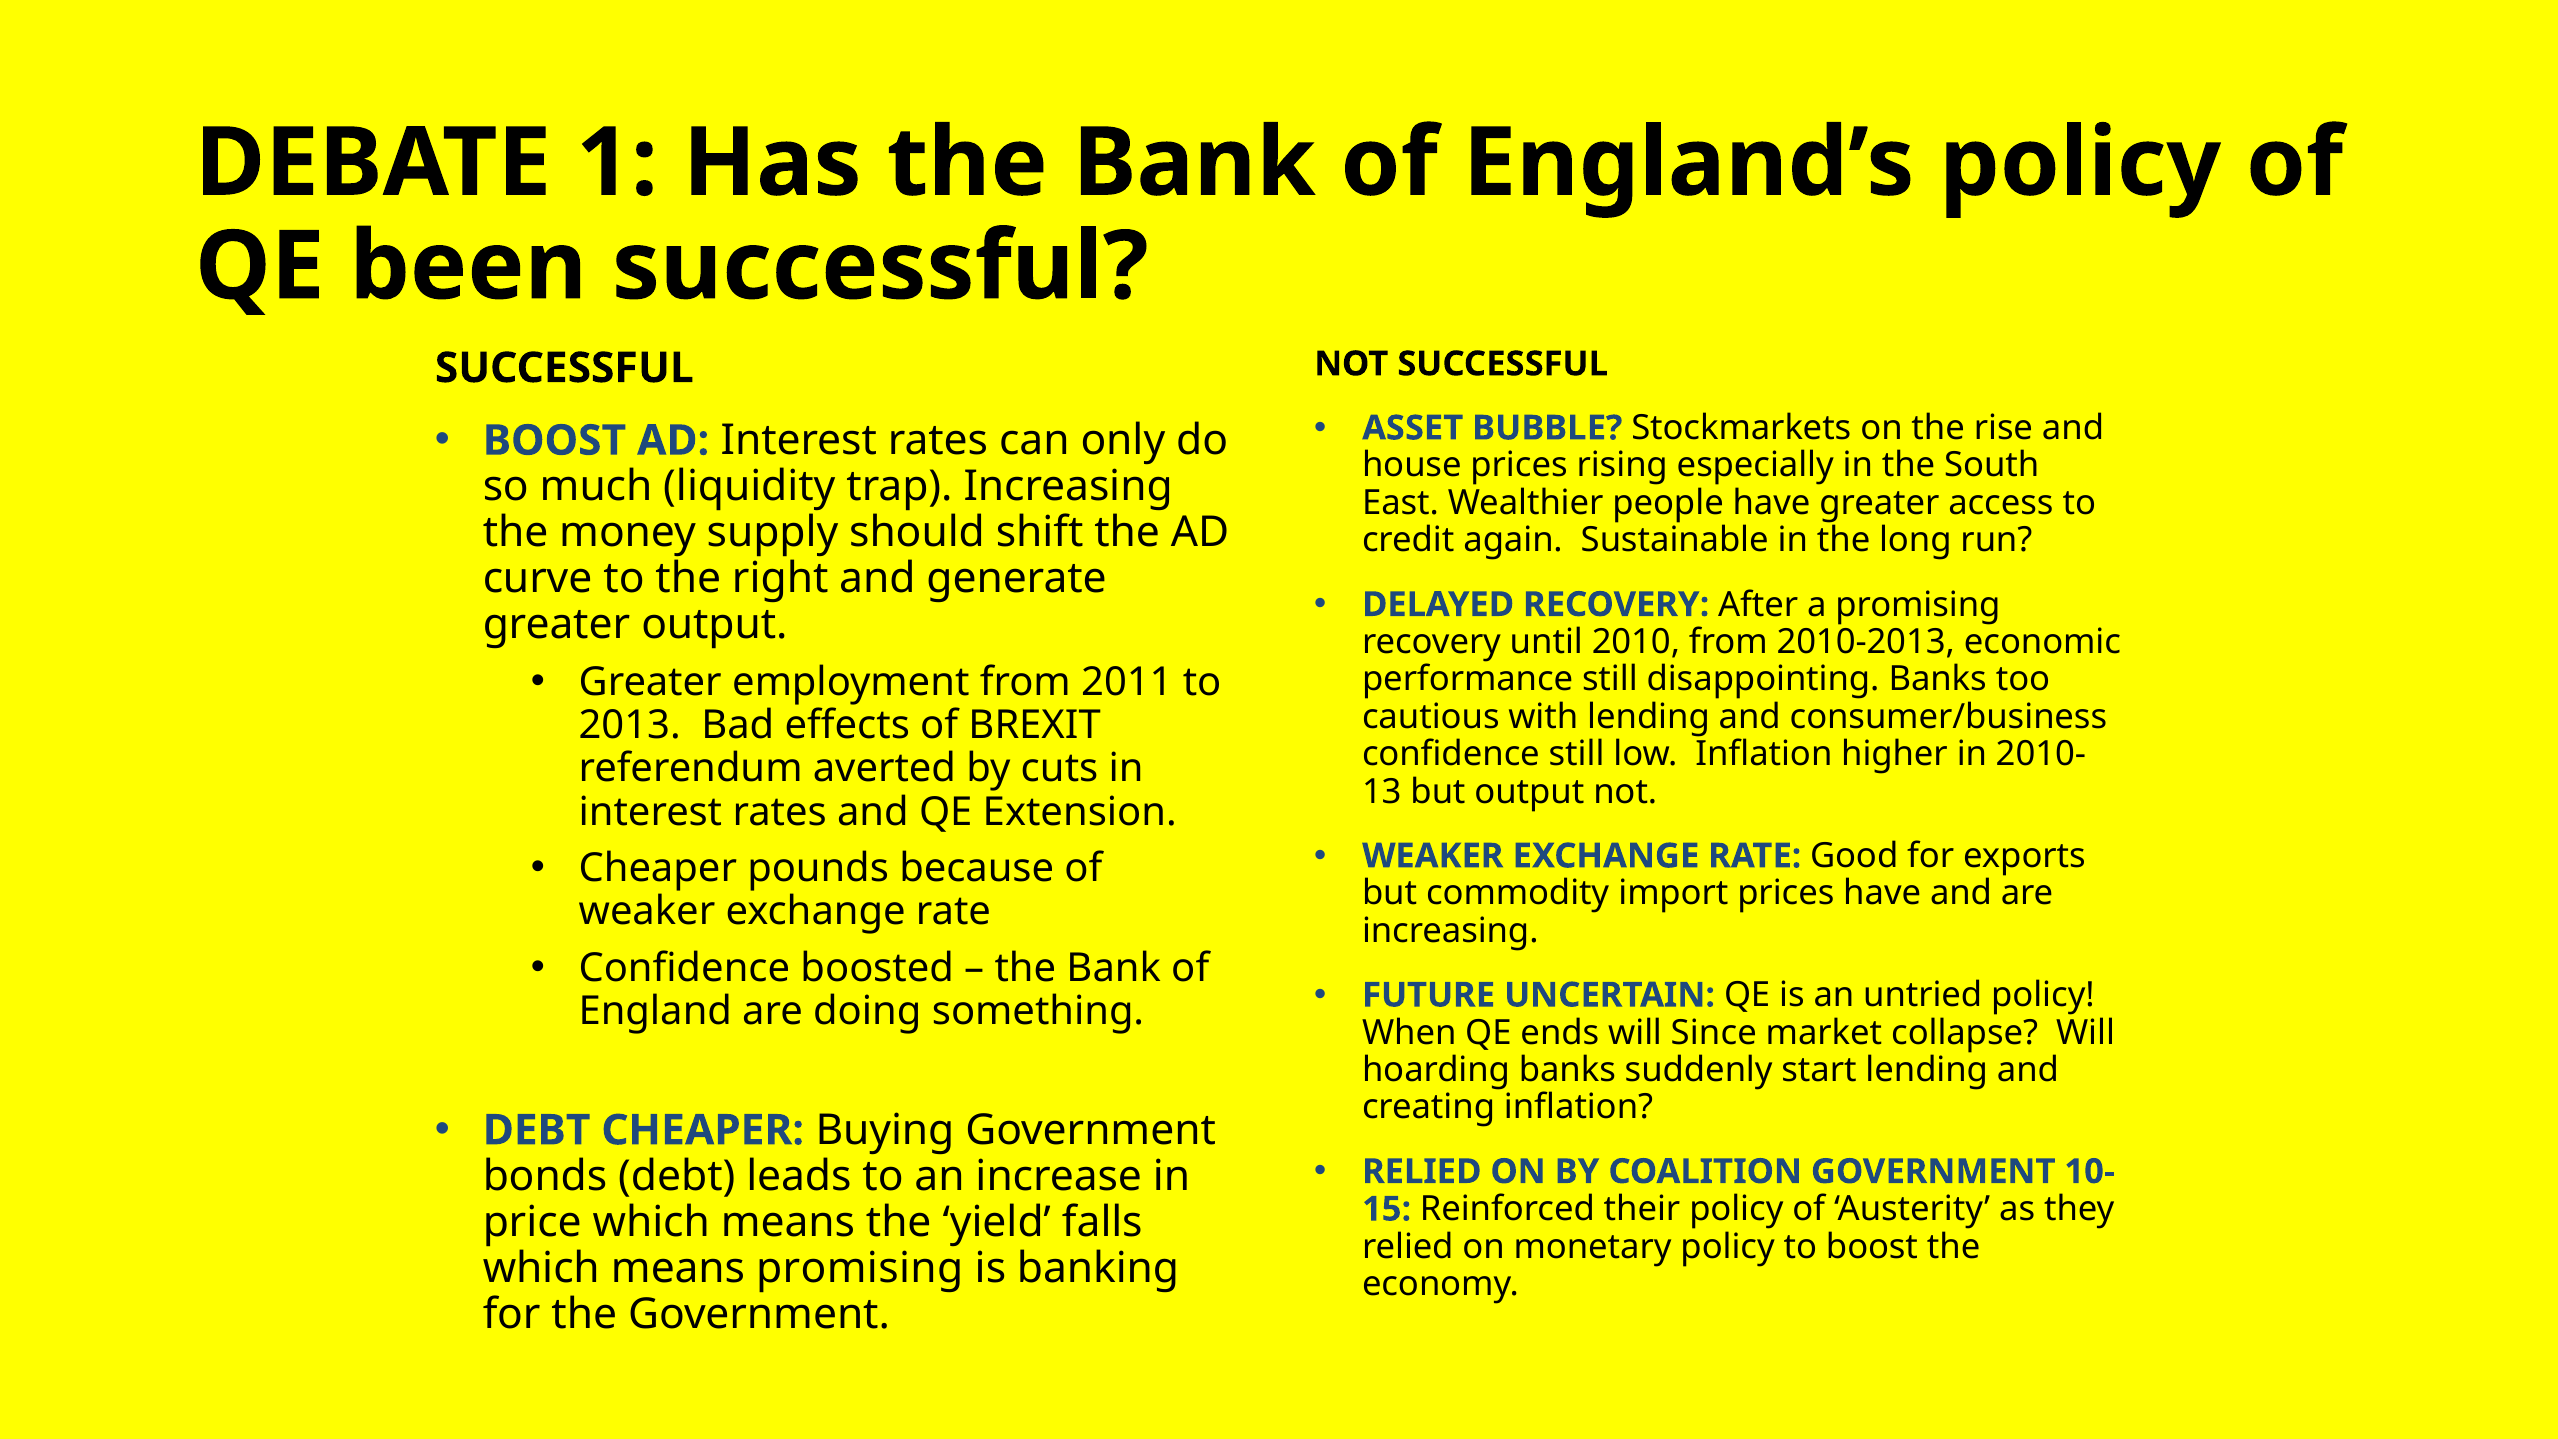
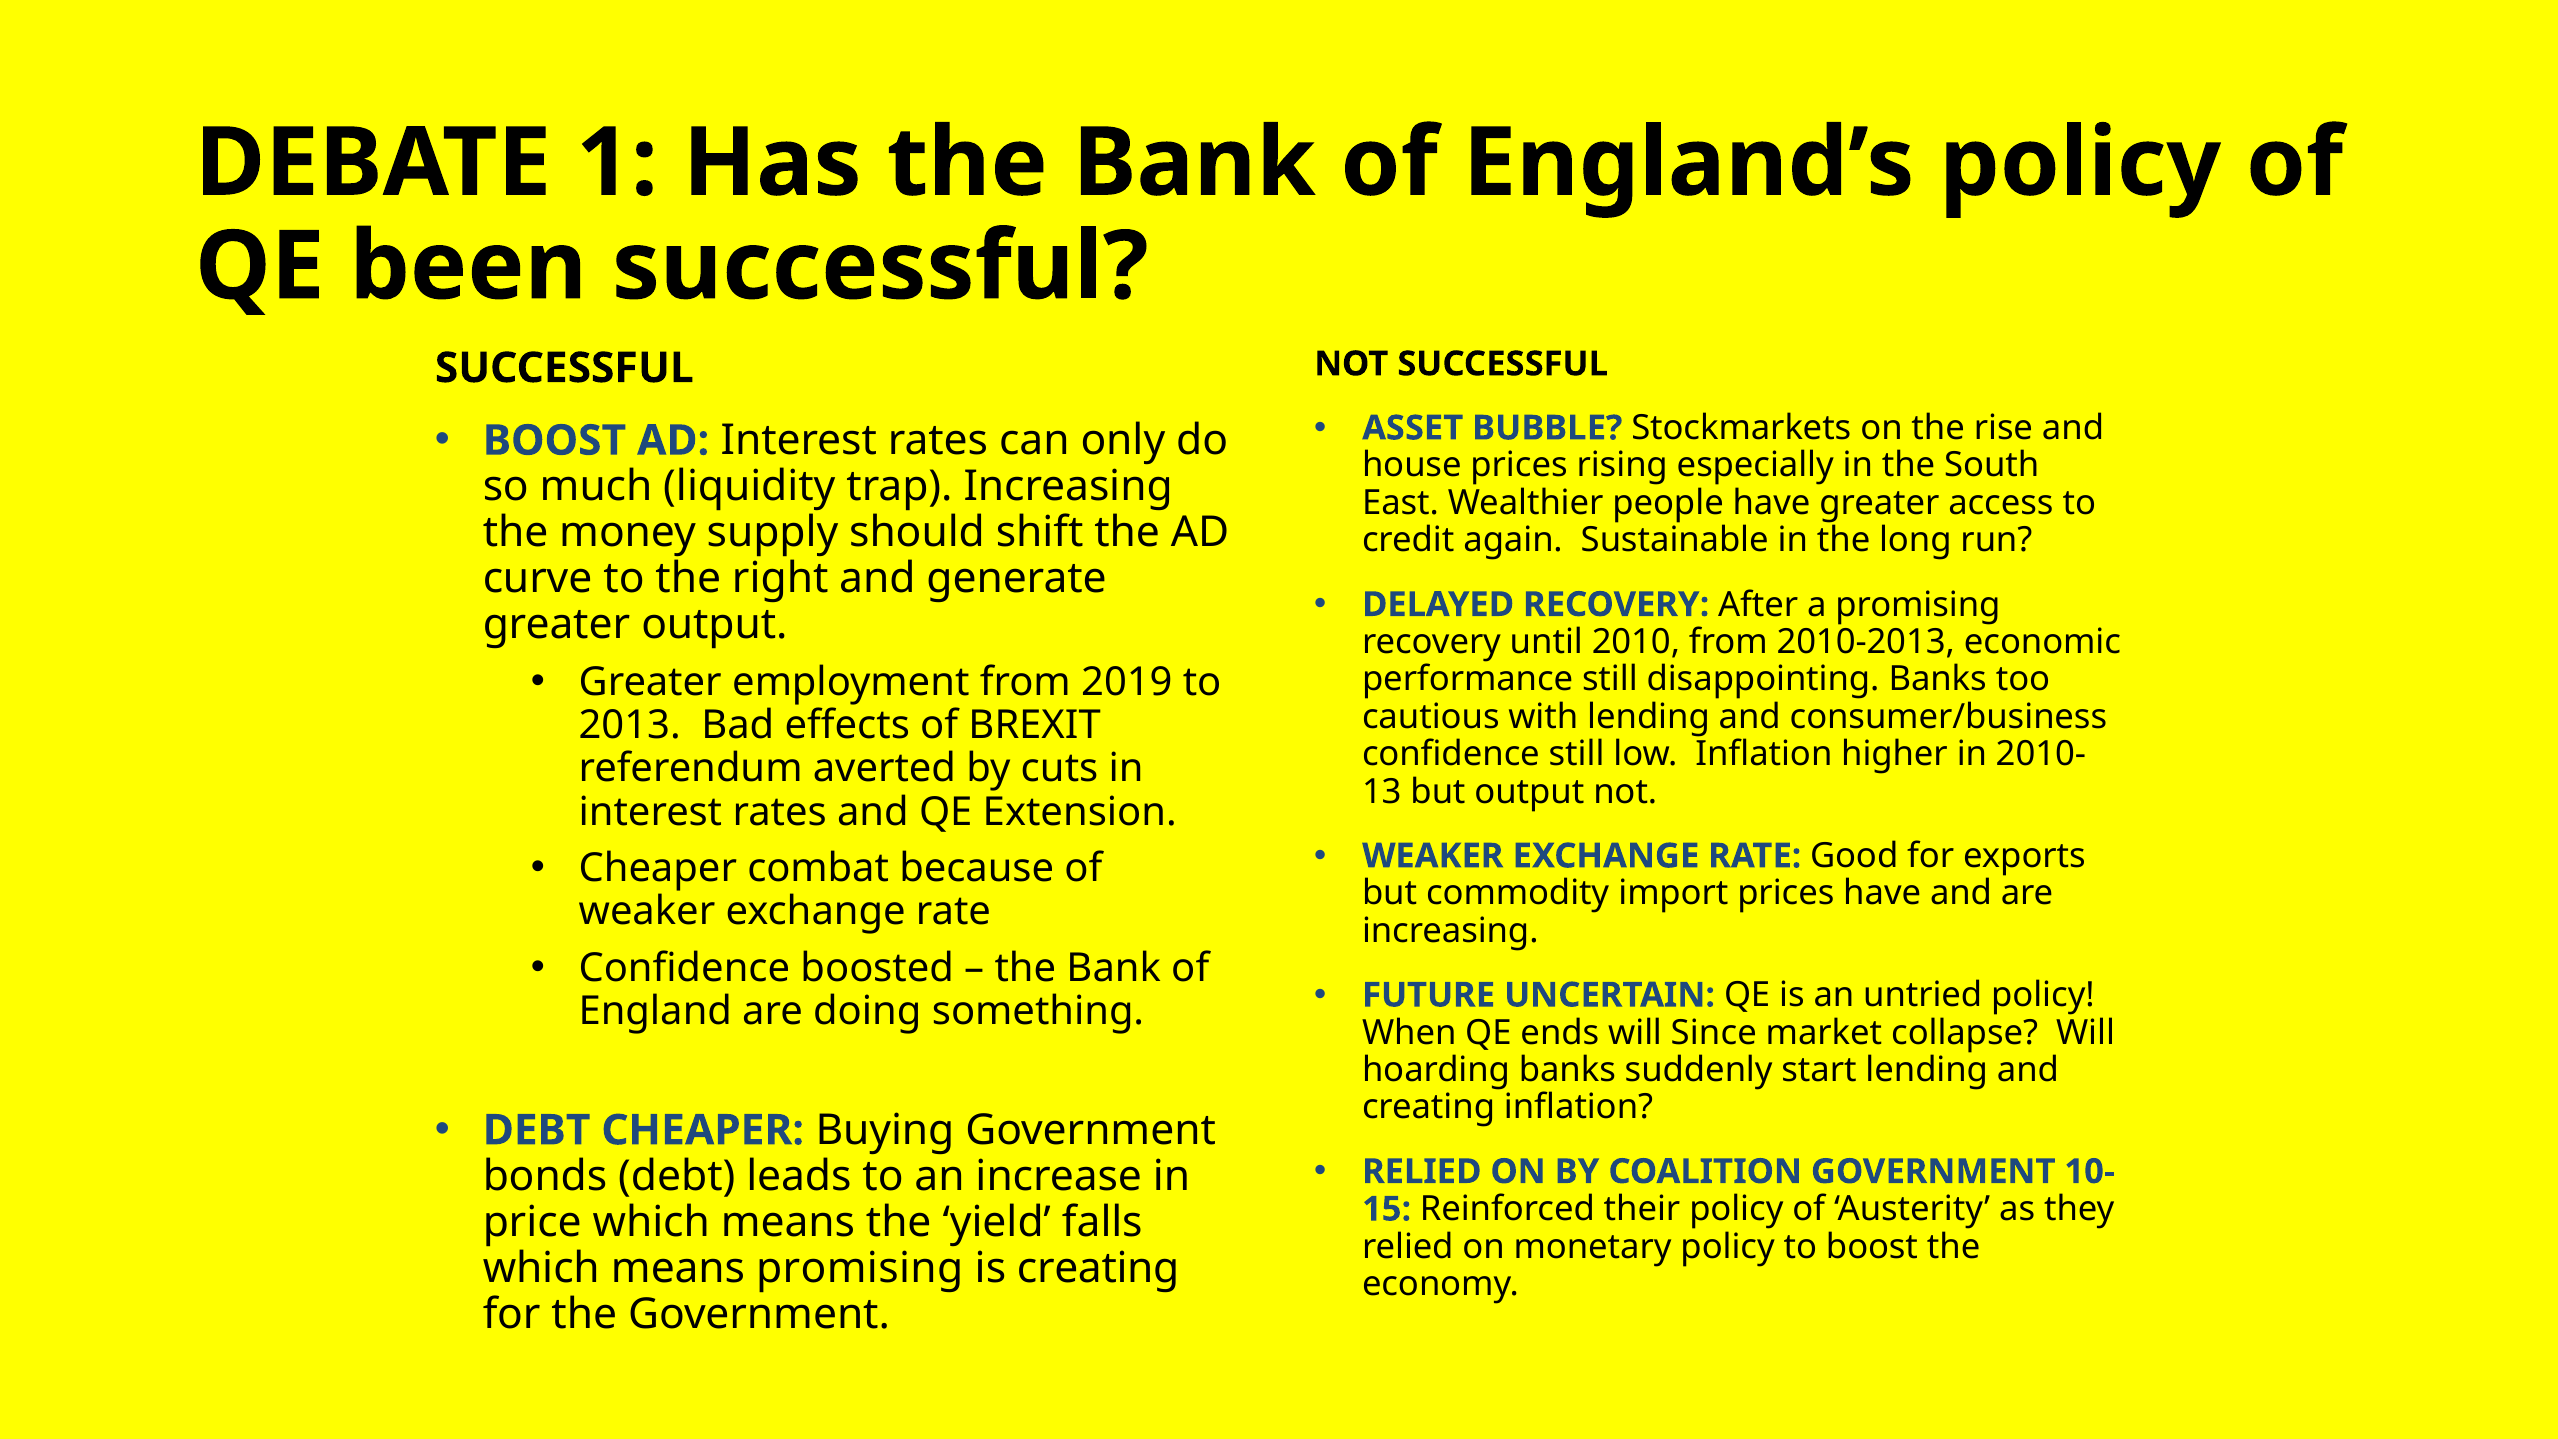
2011: 2011 -> 2019 (1127, 682)
pounds: pounds -> combat (818, 868)
is banking: banking -> creating (1098, 1268)
